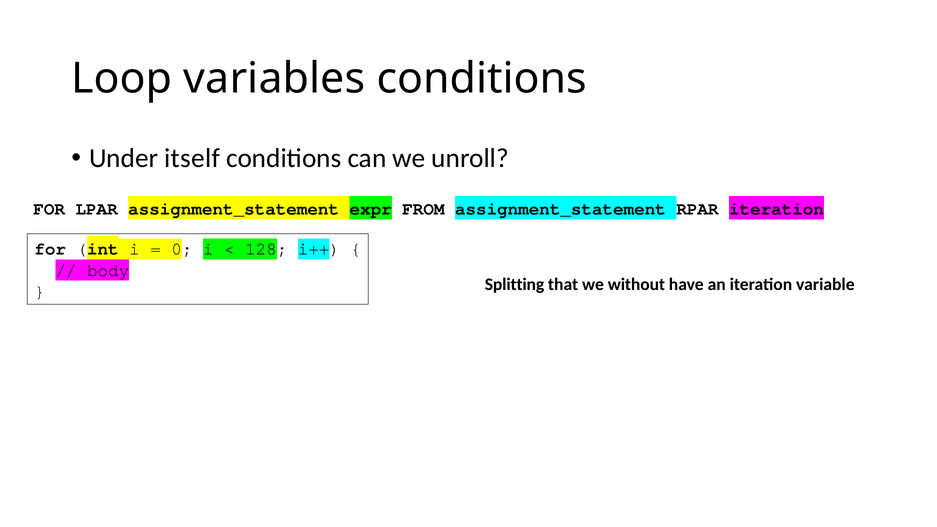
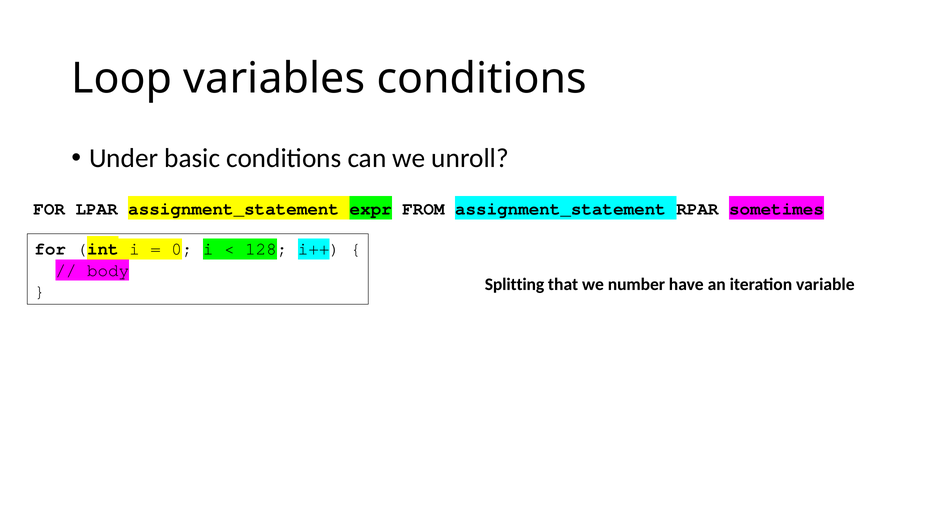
itself: itself -> basic (192, 158)
RPAR iteration: iteration -> sometimes (777, 209)
without: without -> number (636, 285)
